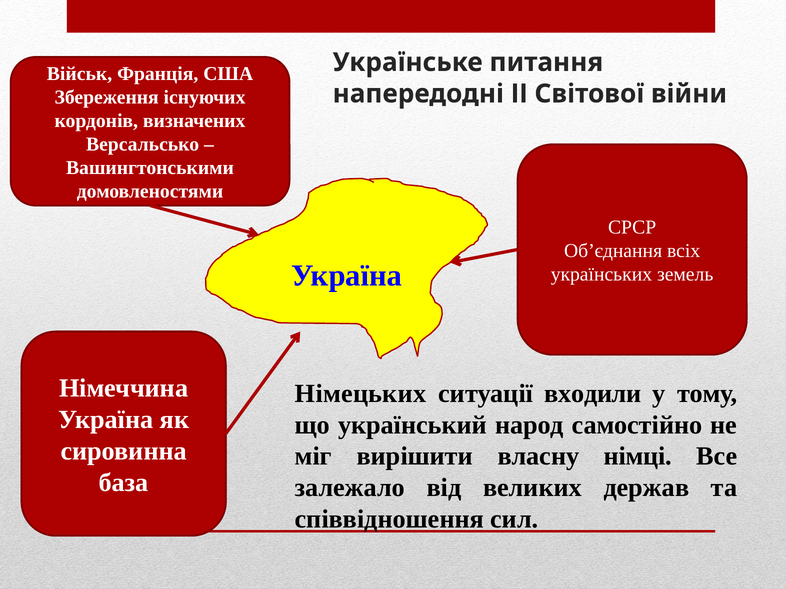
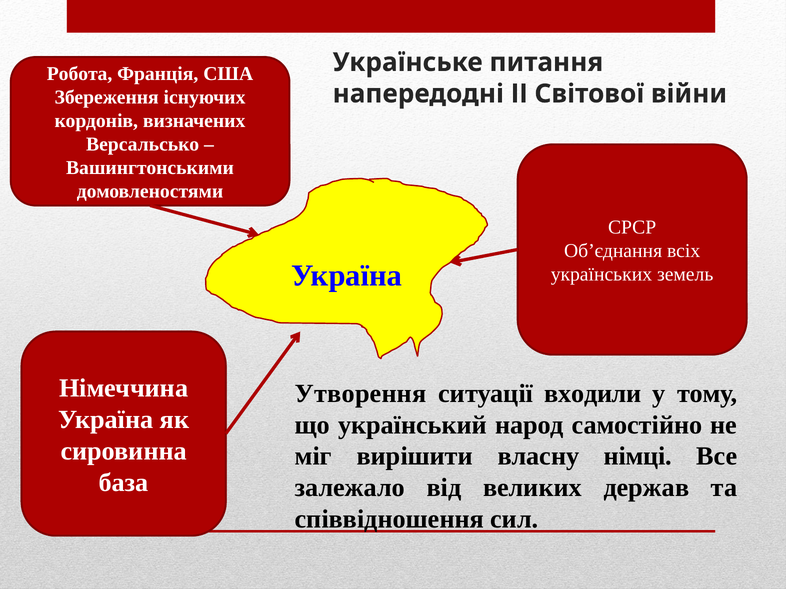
Військ: Військ -> Робота (80, 74)
Німецьких: Німецьких -> Утворення (361, 394)
